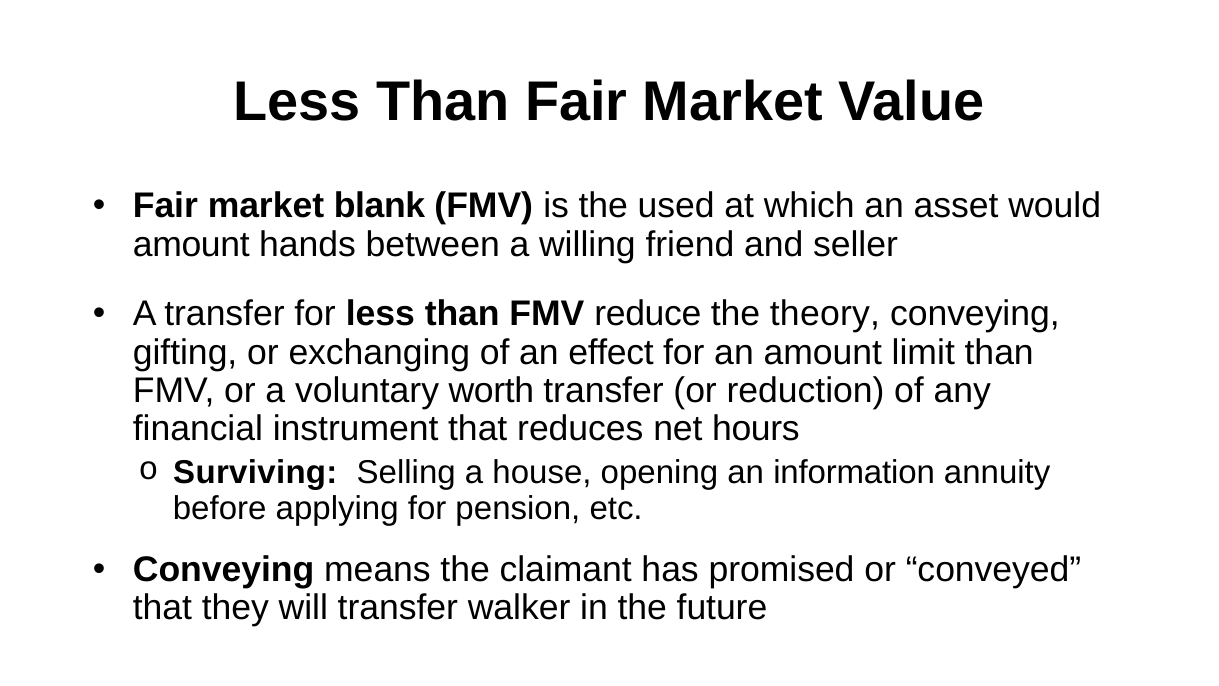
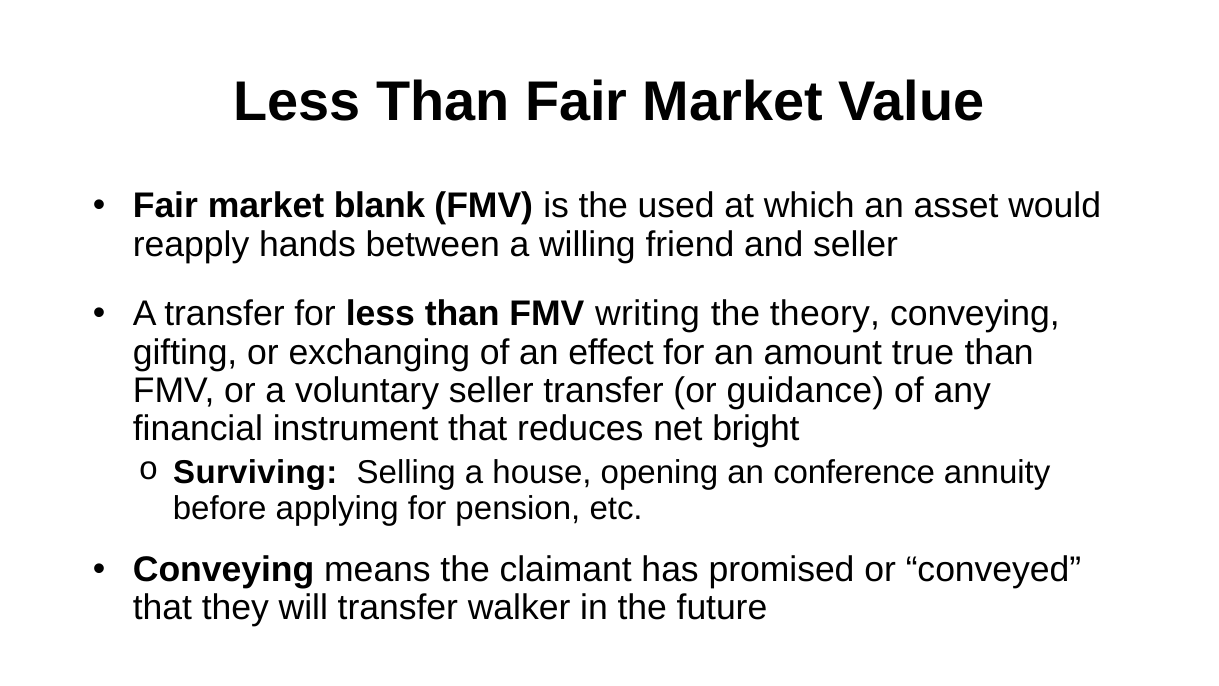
amount: amount -> reapply (191, 245)
reduce: reduce -> writing (648, 314)
limit: limit -> true (923, 352)
voluntary worth: worth -> seller (491, 391)
reduction: reduction -> guidance (805, 391)
hours: hours -> bright (756, 429)
information: information -> conference (854, 472)
